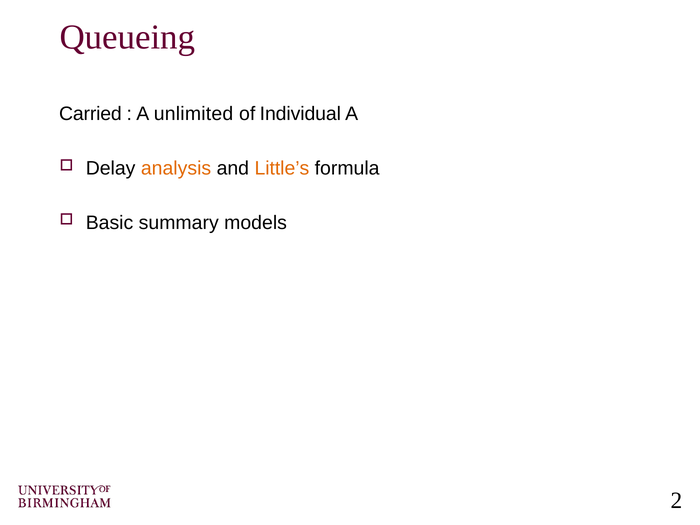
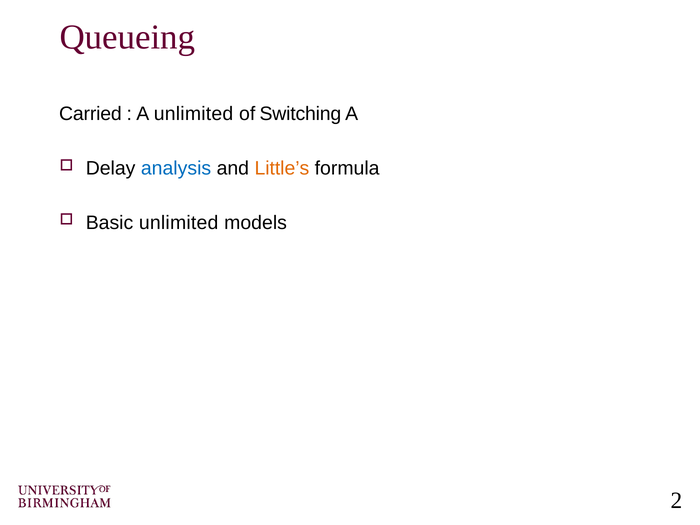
Individual: Individual -> Switching (300, 114)
analysis colour: orange -> blue (176, 168)
Basic summary: summary -> unlimited (179, 223)
